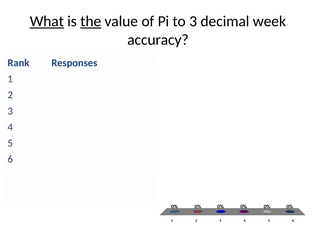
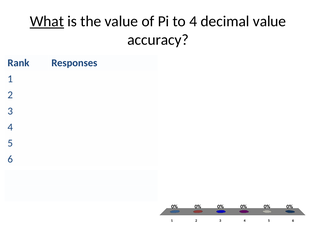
the underline: present -> none (91, 21)
to 3: 3 -> 4 (193, 21)
decimal week: week -> value (269, 21)
